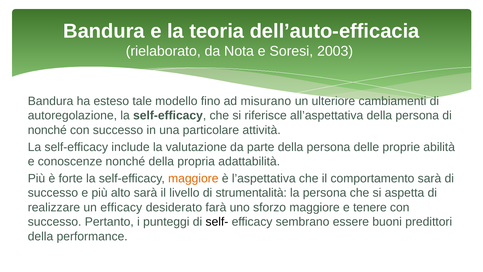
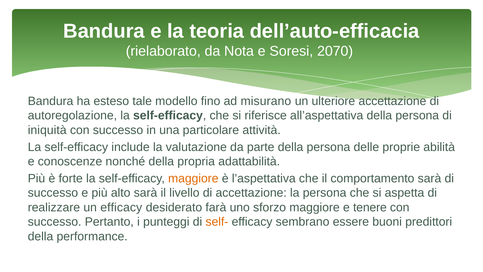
2003: 2003 -> 2070 (335, 51)
ulteriore cambiamenti: cambiamenti -> accettazione (392, 101)
nonché: nonché -> iniquità (47, 130)
di strumentalità: strumentalità -> accettazione (251, 193)
self- colour: black -> orange (217, 222)
